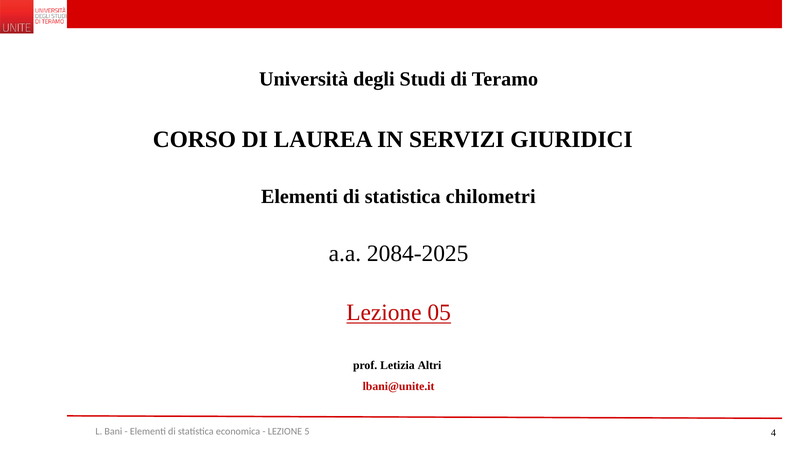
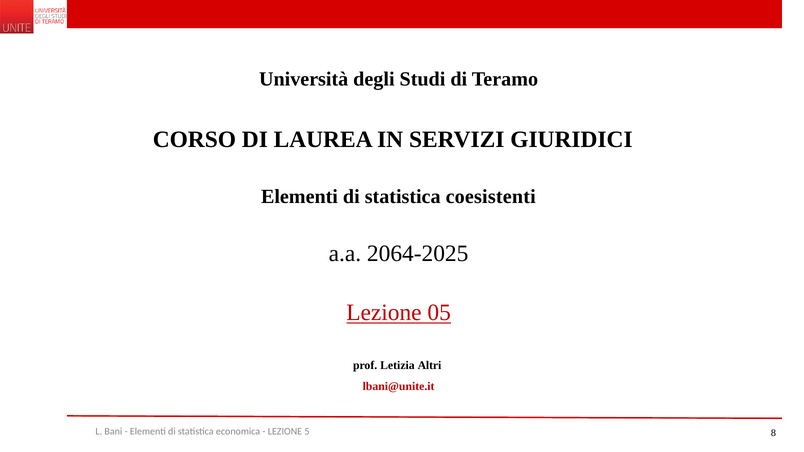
chilometri: chilometri -> coesistenti (491, 197)
2084-2025: 2084-2025 -> 2064-2025 (418, 254)
4: 4 -> 8 (773, 433)
